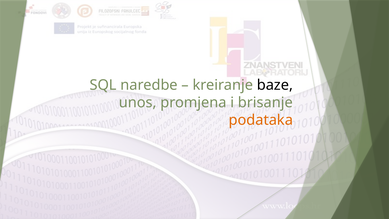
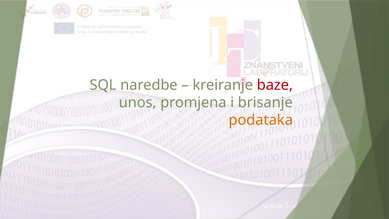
baze colour: black -> red (275, 85)
